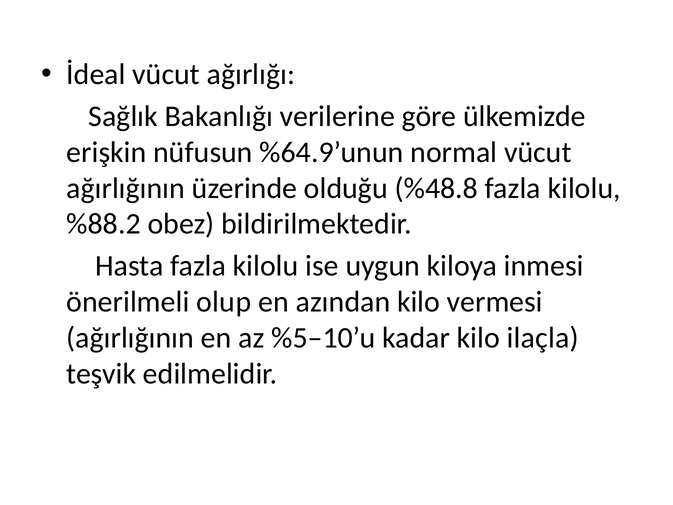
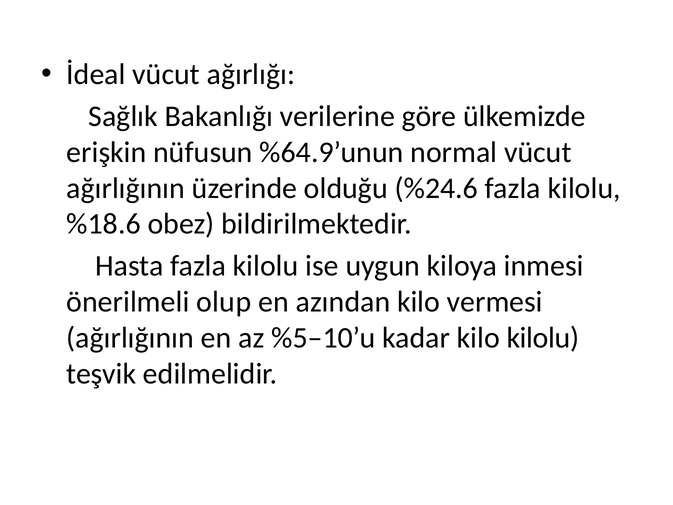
%48.8: %48.8 -> %24.6 (436, 188)
%88.2: %88.2 -> %18.6 (104, 224)
kilo ilaçla: ilaçla -> kilolu (543, 338)
